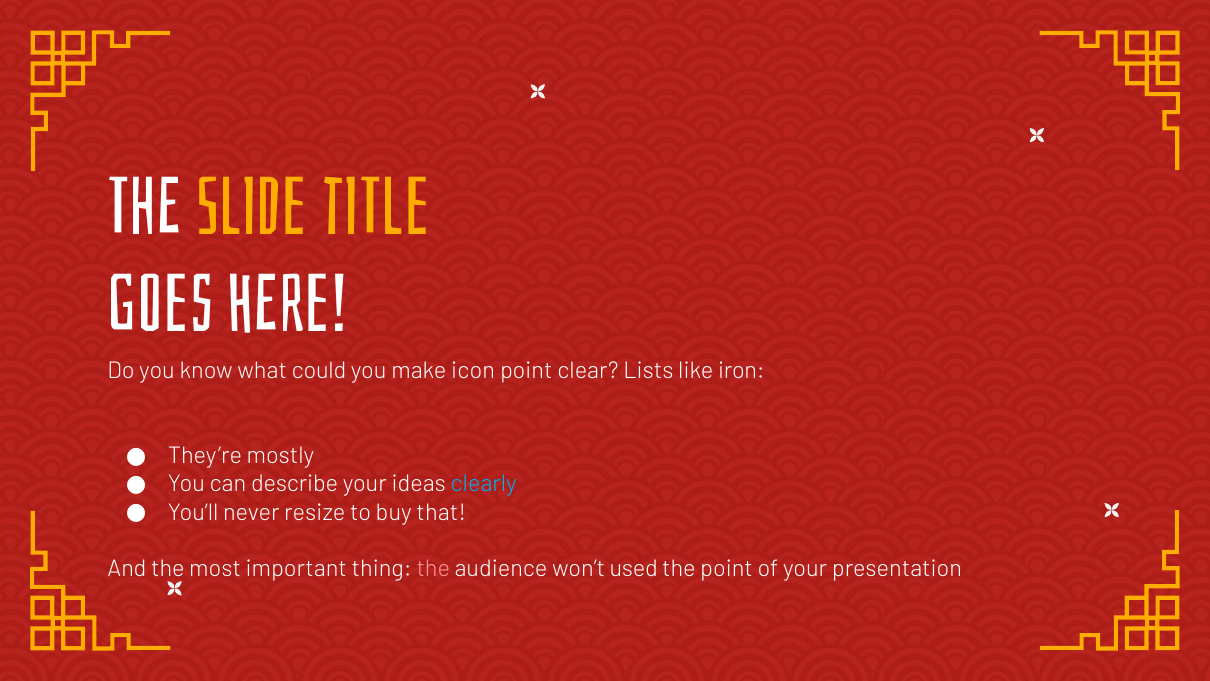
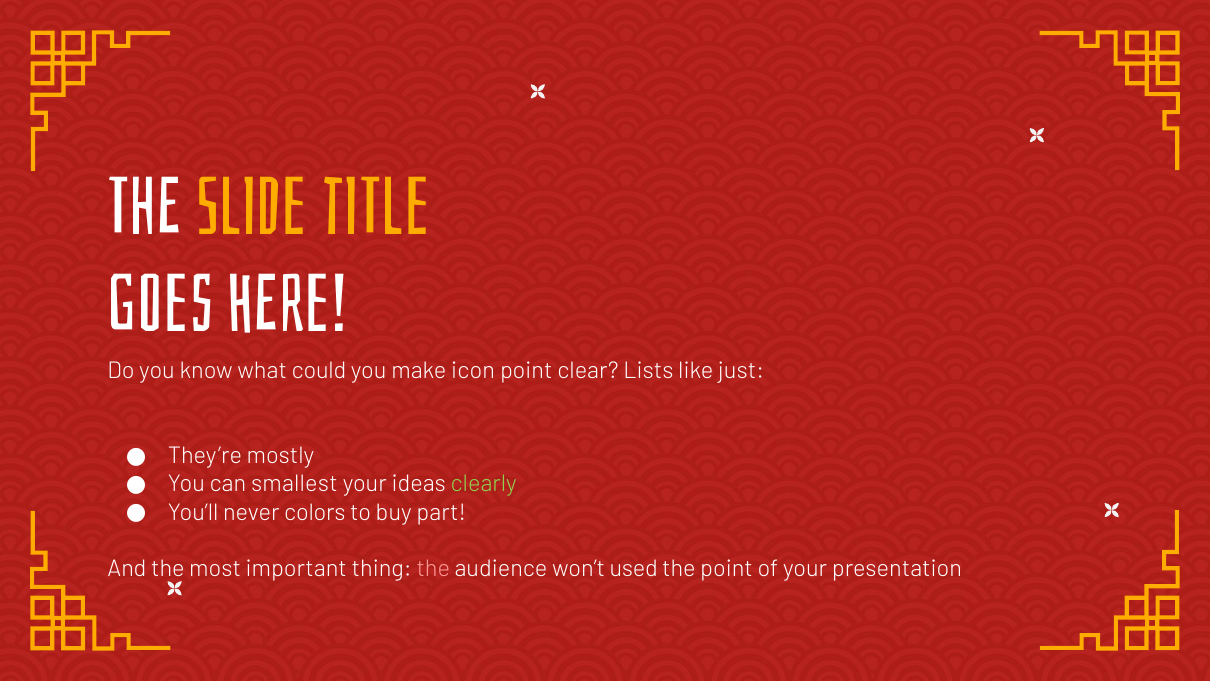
iron: iron -> just (741, 371)
describe: describe -> smallest (294, 484)
clearly colour: light blue -> light green (484, 484)
resize: resize -> colors (315, 512)
that: that -> part (441, 512)
